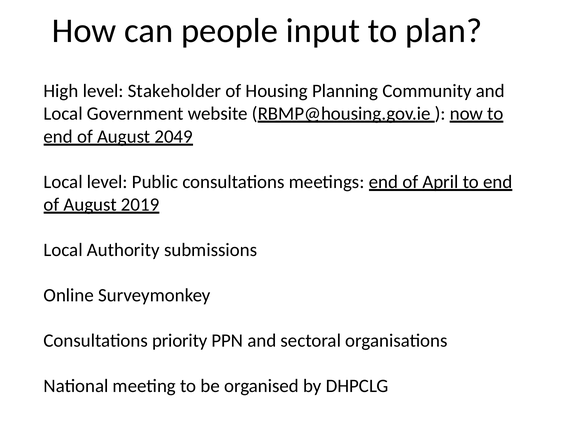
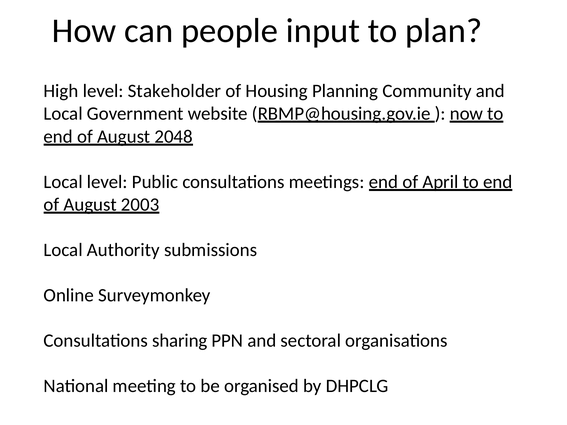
2049: 2049 -> 2048 (174, 137)
2019: 2019 -> 2003 (140, 205)
priority: priority -> sharing (180, 341)
